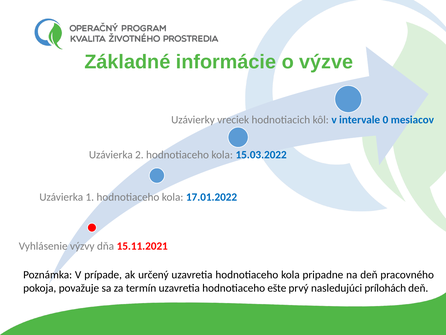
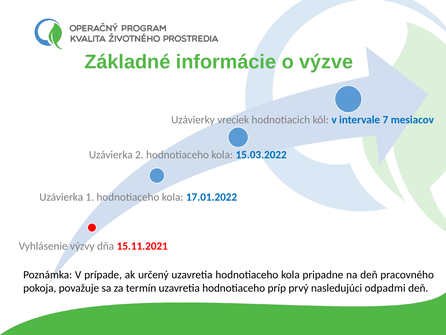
0: 0 -> 7 (385, 120)
ešte: ešte -> príp (277, 288)
prílohách: prílohách -> odpadmi (385, 288)
